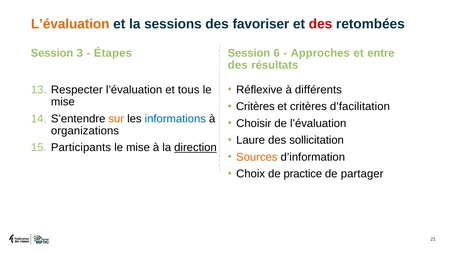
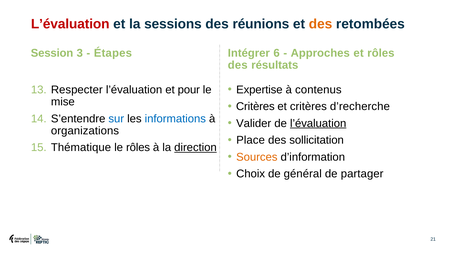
L’évaluation colour: orange -> red (70, 24)
favoriser: favoriser -> réunions (261, 24)
des colour: red -> orange (321, 24)
Étapes Session: Session -> Intégrer (249, 53)
et entre: entre -> rôles (381, 53)
Réflexive: Réflexive -> Expertise (259, 90)
différents: différents -> contenus (318, 90)
tous: tous -> pour (189, 90)
d’facilitation: d’facilitation -> d’recherche (360, 107)
sur colour: orange -> blue (116, 119)
Choisir: Choisir -> Valider (254, 123)
l’évaluation underline: none -> present (318, 123)
Laure: Laure -> Place (251, 140)
Participants: Participants -> Thématique (81, 148)
mise: mise -> rôles (138, 148)
practice: practice -> général (303, 174)
